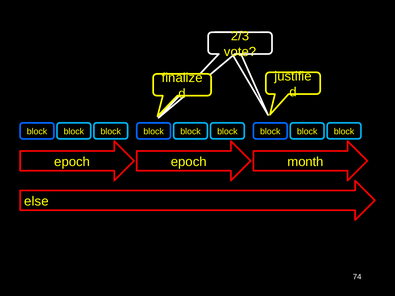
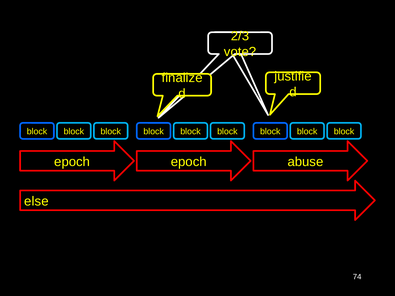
month: month -> abuse (305, 162)
